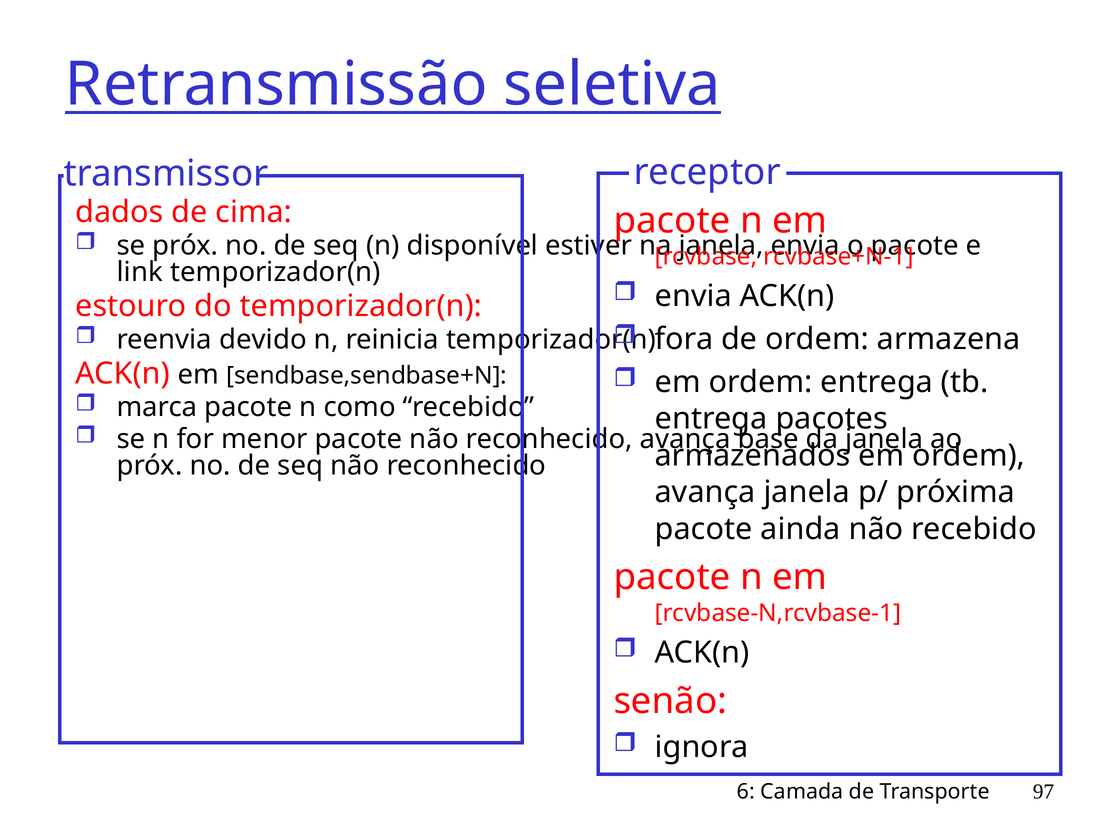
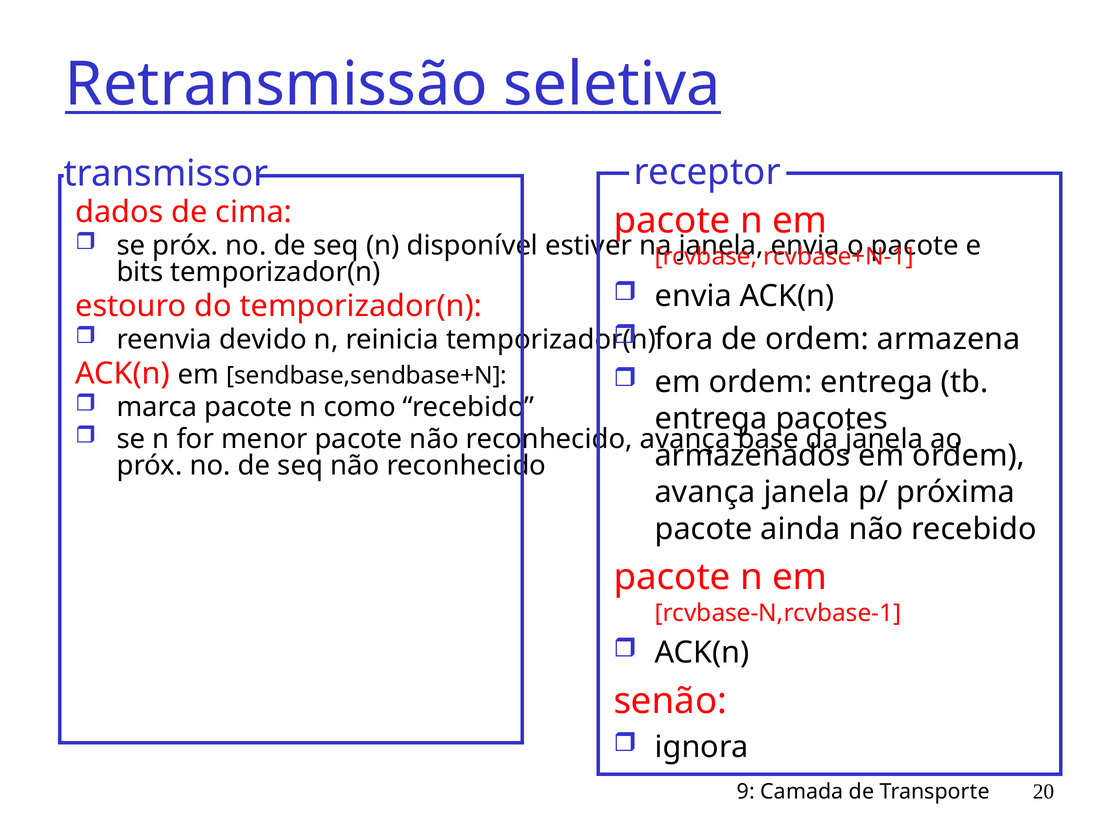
link: link -> bits (140, 272)
6: 6 -> 9 (746, 791)
97: 97 -> 20 (1044, 791)
